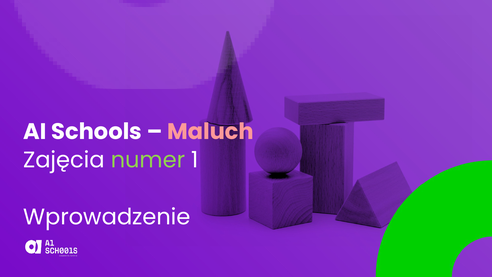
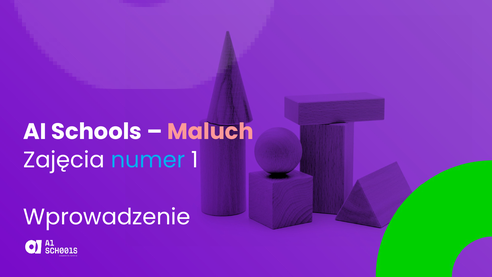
numer colour: light green -> light blue (148, 160)
